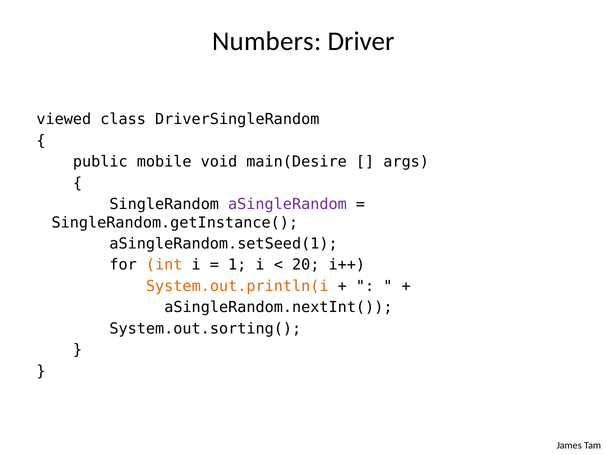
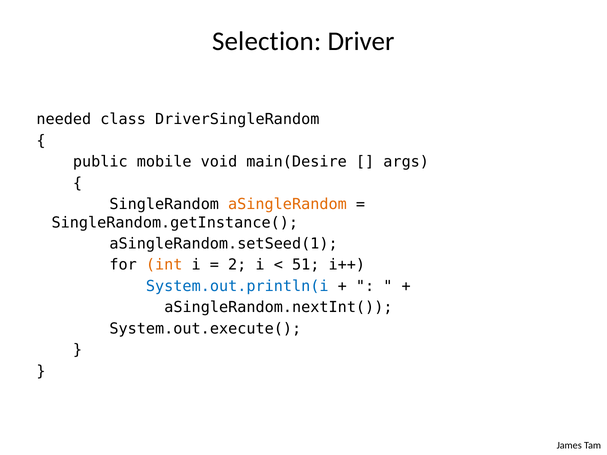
Numbers: Numbers -> Selection (267, 41)
viewed: viewed -> needed (64, 119)
aSingleRandom colour: purple -> orange (287, 204)
1: 1 -> 2 (237, 265)
20: 20 -> 51 (306, 265)
System.out.println(i colour: orange -> blue (237, 286)
System.out.sorting(: System.out.sorting( -> System.out.execute( (205, 329)
